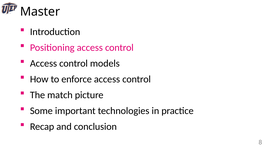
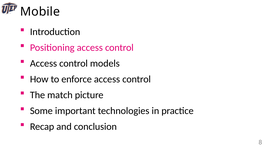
Master: Master -> Mobile (40, 12)
